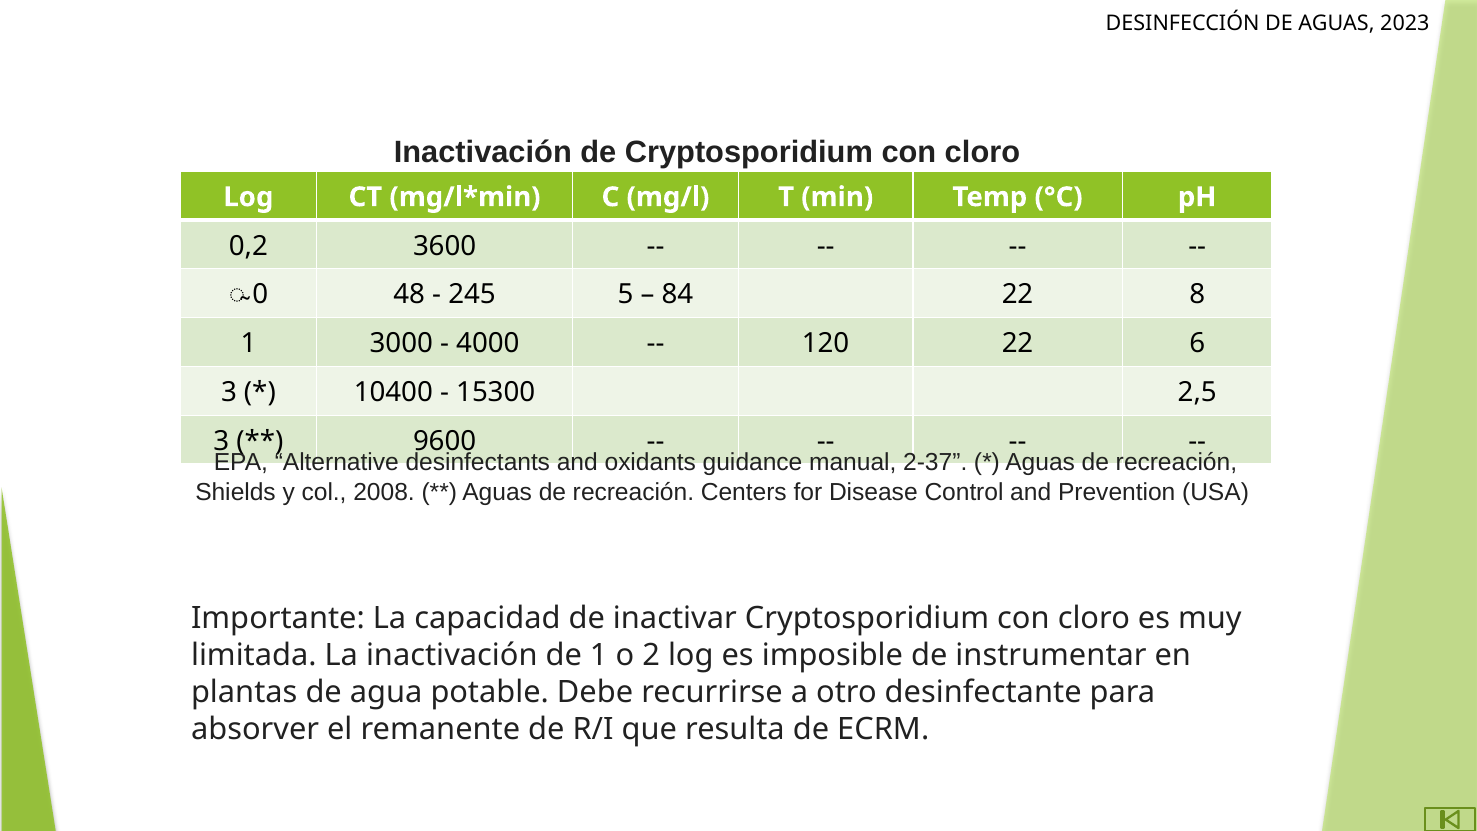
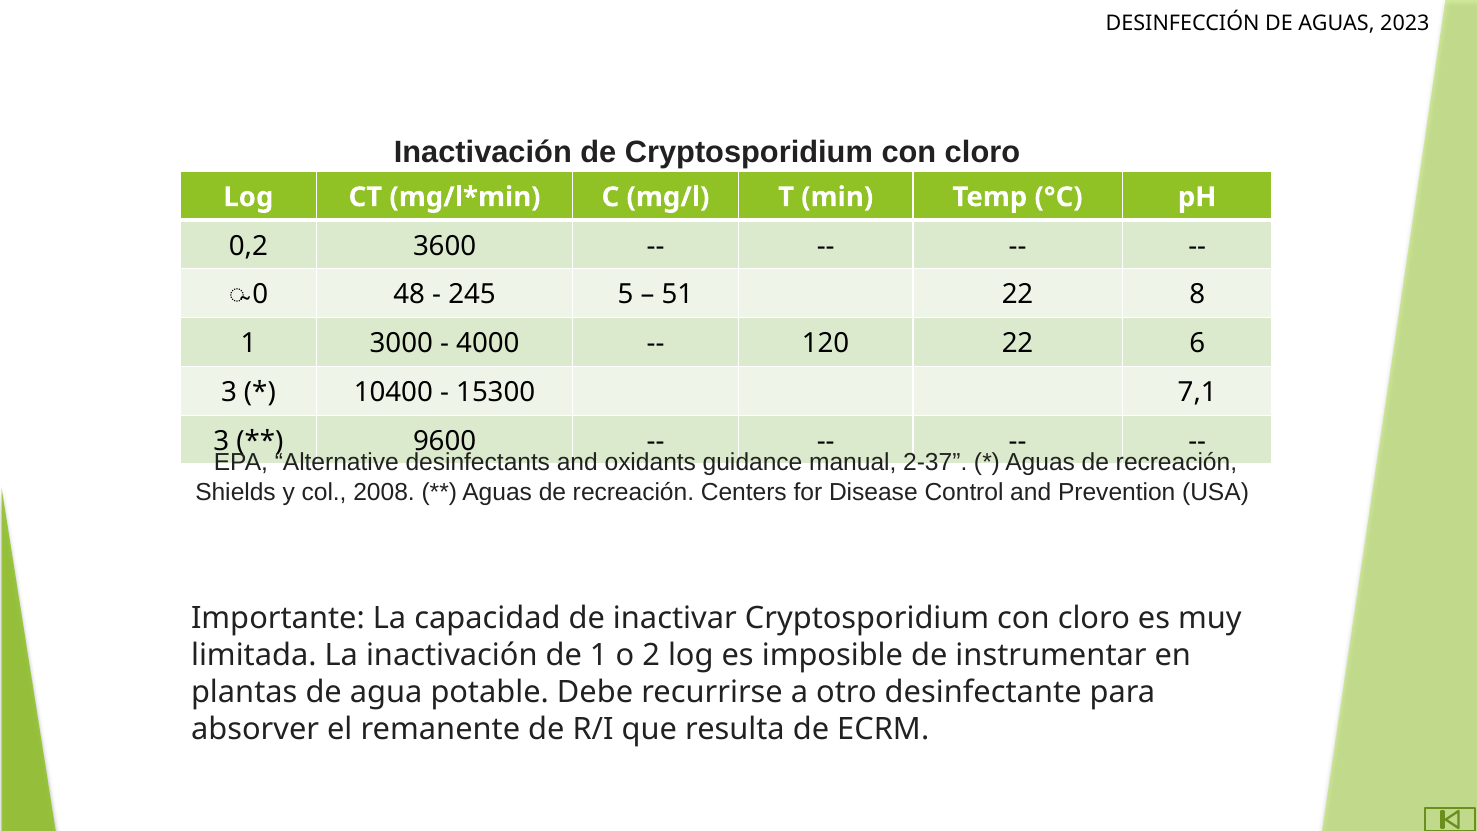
84: 84 -> 51 (677, 295)
2,5: 2,5 -> 7,1 (1197, 392)
